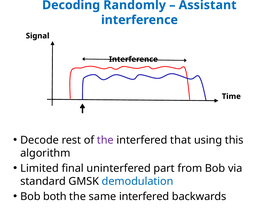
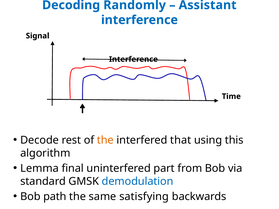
the colour: purple -> orange (105, 140)
Limited: Limited -> Lemma (40, 168)
both: both -> path (55, 197)
same interfered: interfered -> satisfying (144, 197)
